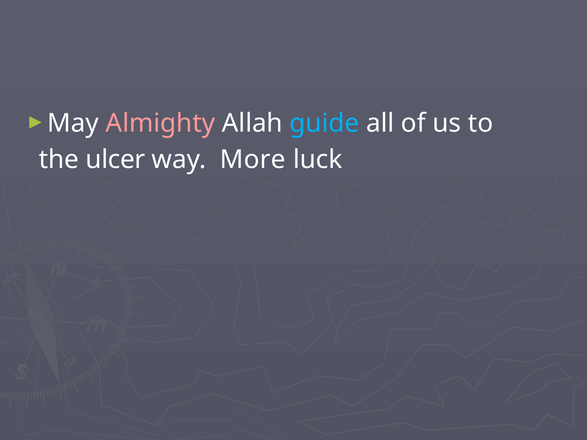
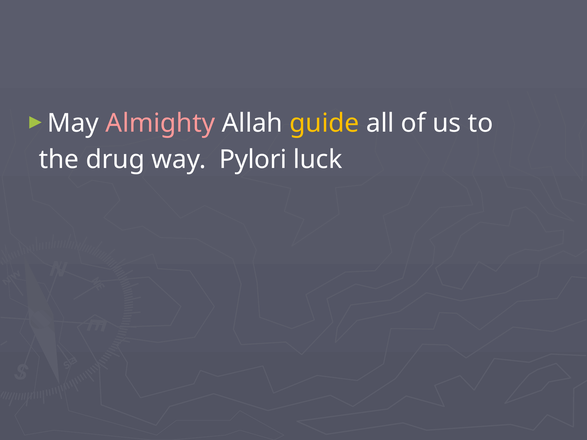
guide colour: light blue -> yellow (324, 123)
ulcer: ulcer -> drug (115, 160)
More: More -> Pylori (253, 160)
